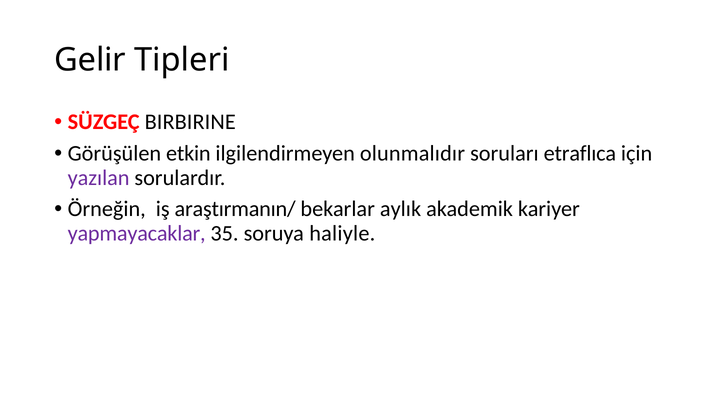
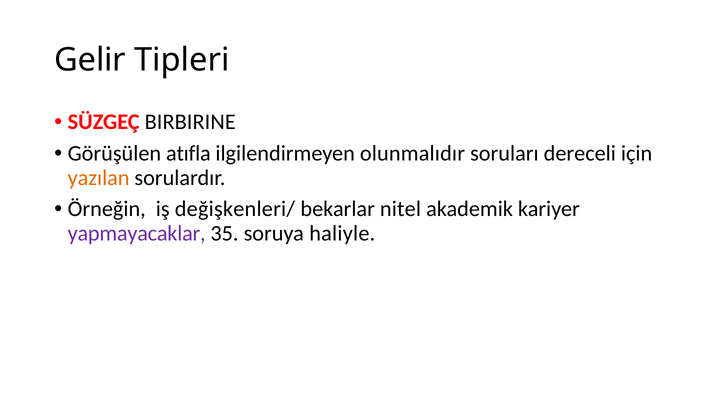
etkin: etkin -> atıfla (188, 154)
etraflıca: etraflıca -> dereceli (580, 154)
yazılan colour: purple -> orange (99, 178)
araştırmanın/: araştırmanın/ -> değişkenleri/ (235, 209)
aylık: aylık -> nitel (400, 209)
